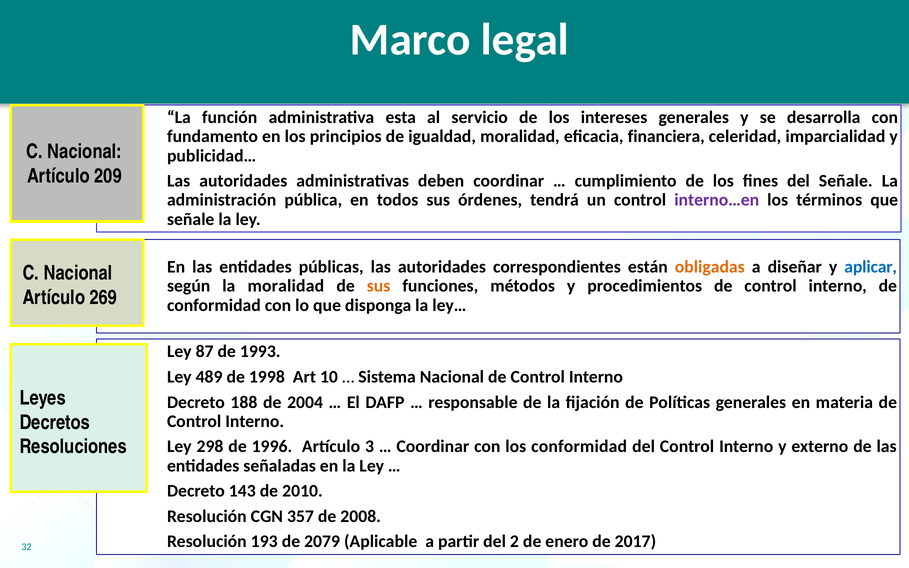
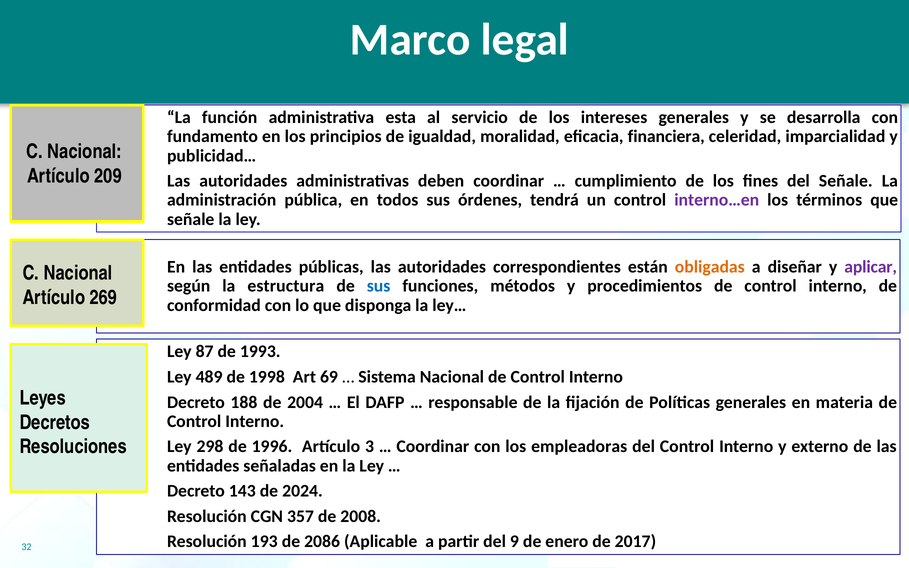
aplicar colour: blue -> purple (871, 267)
la moralidad: moralidad -> estructura (286, 286)
sus colour: orange -> blue (379, 286)
10: 10 -> 69 (329, 377)
los conformidad: conformidad -> empleadoras (579, 447)
2010: 2010 -> 2024 (303, 491)
2079: 2079 -> 2086 (322, 542)
2: 2 -> 9 (514, 542)
